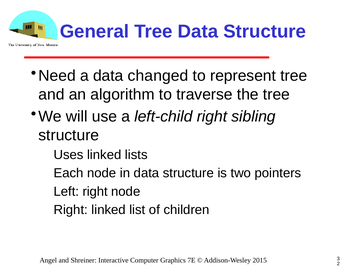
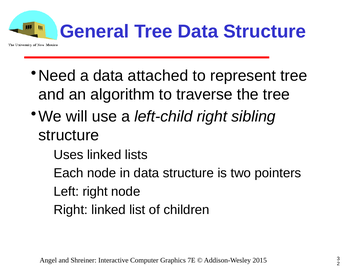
changed: changed -> attached (158, 76)
